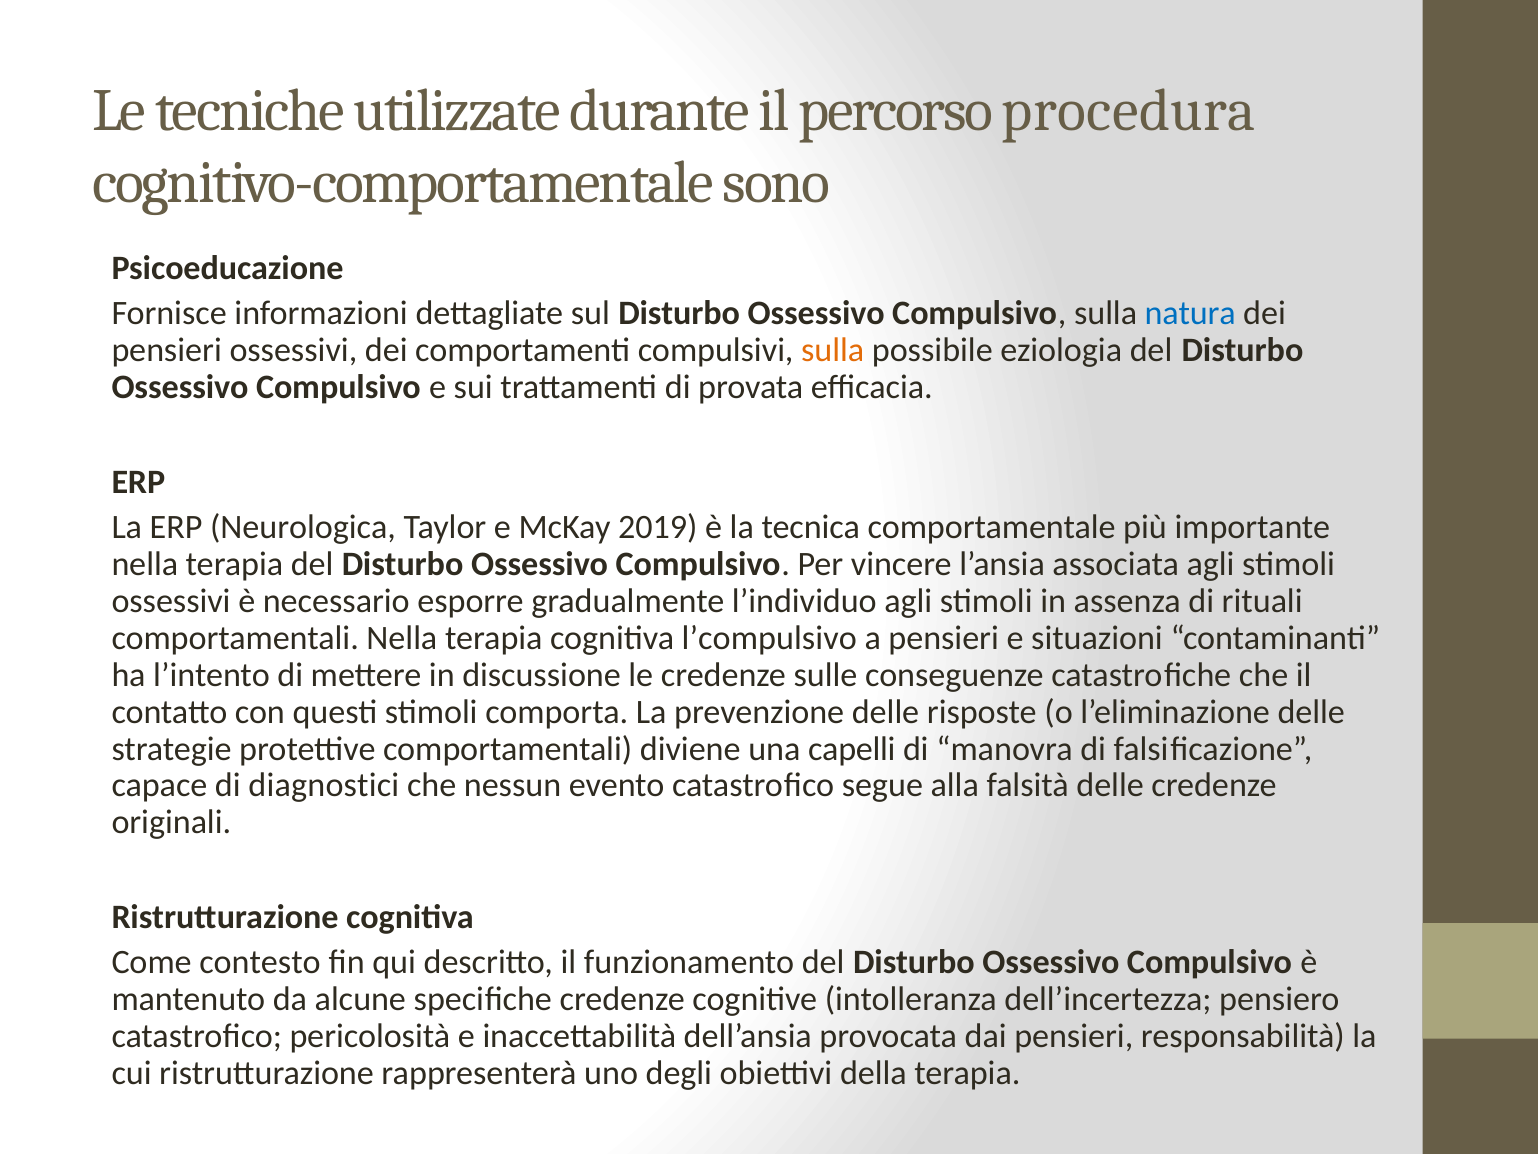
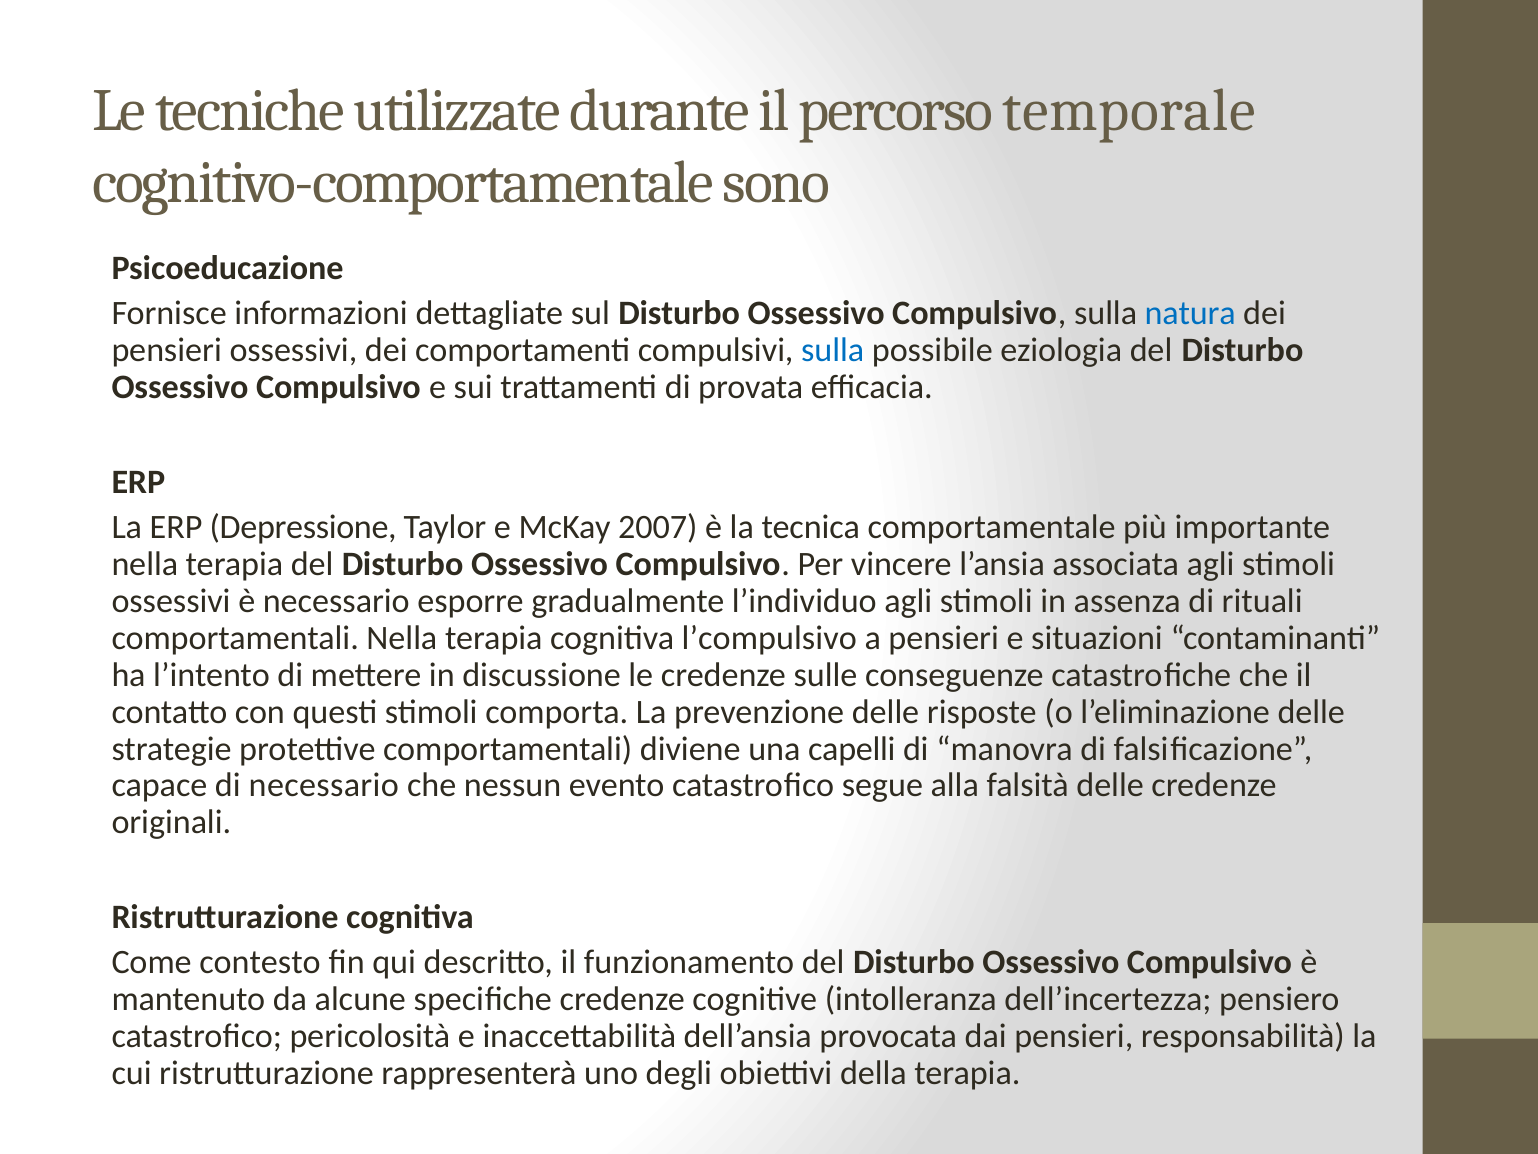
procedura: procedura -> temporale (1129, 111)
sulla colour: orange -> blue (833, 350)
Neurologica: Neurologica -> Depressione (303, 527)
2019: 2019 -> 2007 (658, 527)
di diagnostici: diagnostici -> necessario (324, 785)
